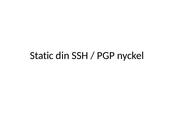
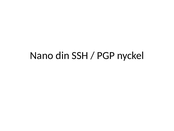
Static: Static -> Nano (42, 55)
